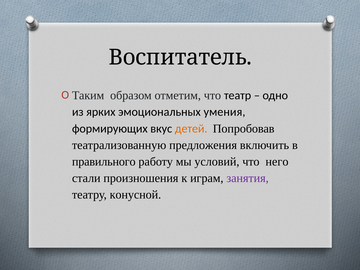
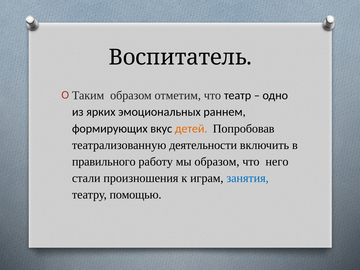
умения: умения -> раннем (225, 112)
предложения: предложения -> деятельности (203, 145)
мы условий: условий -> образом (217, 162)
занятия colour: purple -> blue (248, 178)
конусной: конусной -> помощью (136, 195)
